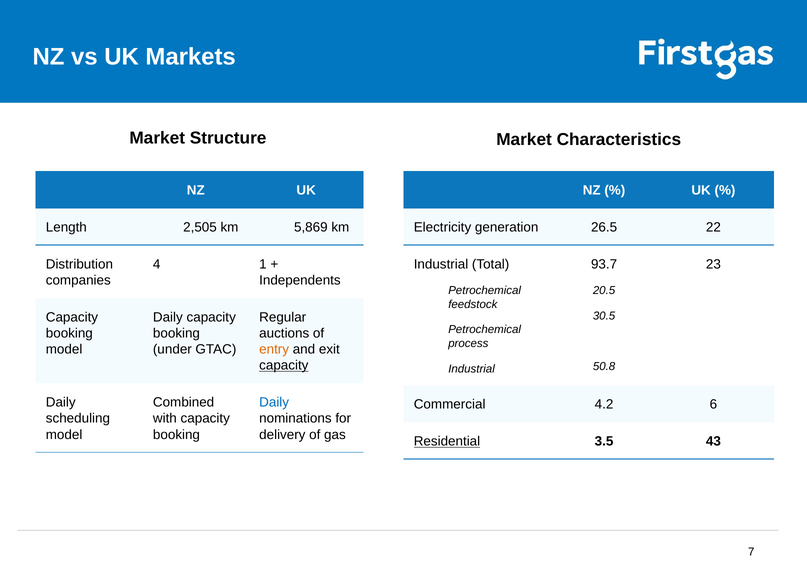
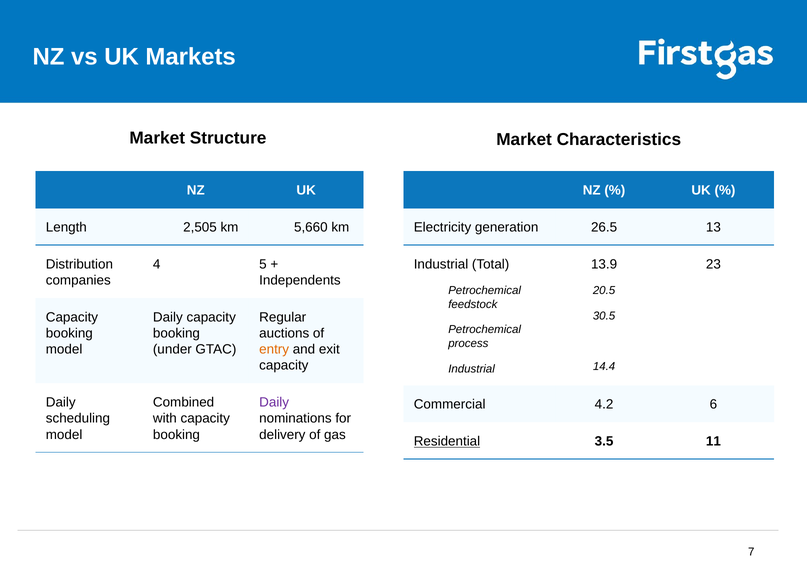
5,869: 5,869 -> 5,660 (311, 227)
22: 22 -> 13 (713, 227)
1: 1 -> 5 (263, 264)
93.7: 93.7 -> 13.9 (604, 264)
capacity underline: present -> none (284, 365)
50.8: 50.8 -> 14.4 (604, 366)
Daily colour: blue -> purple (274, 402)
43: 43 -> 11 (713, 441)
